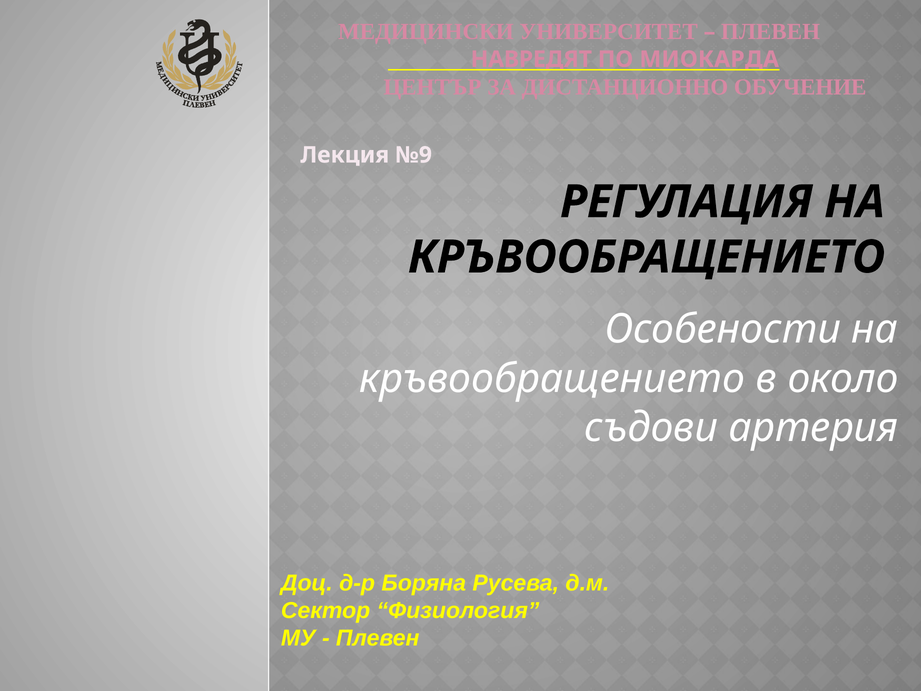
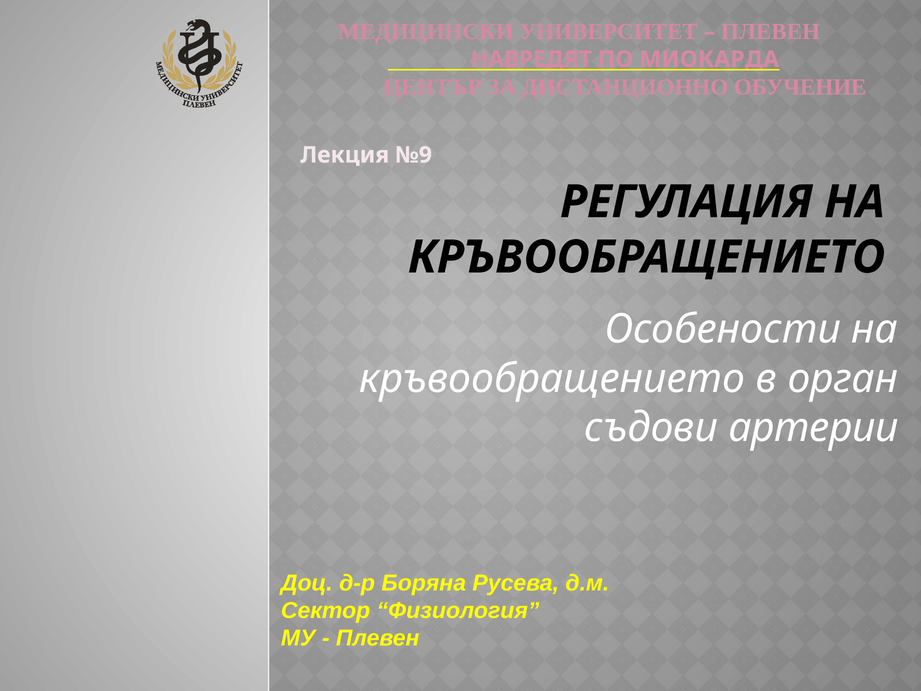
около: около -> орган (843, 378)
артерия: артерия -> артерии (813, 428)
